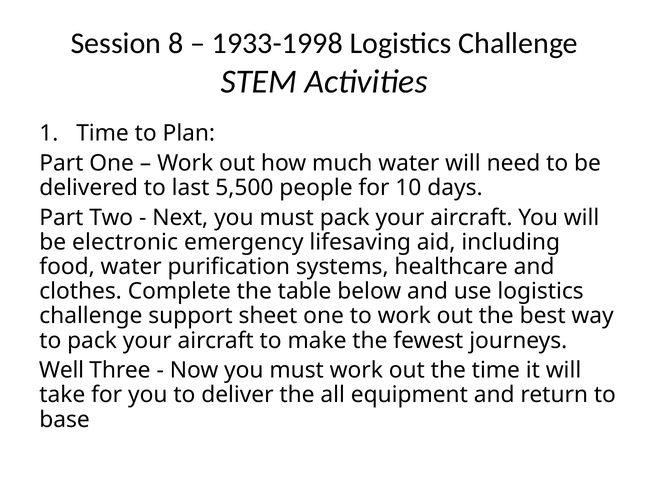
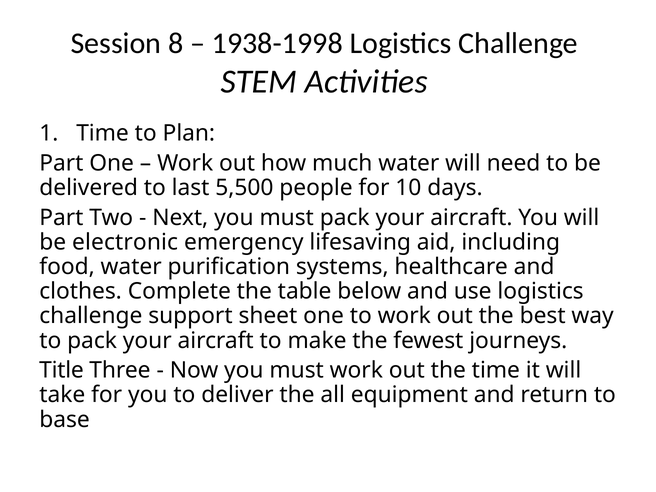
1933-1998: 1933-1998 -> 1938-1998 (277, 43)
Well: Well -> Title (62, 370)
